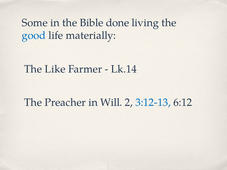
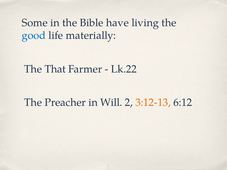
done: done -> have (117, 23)
Like: Like -> That (55, 69)
Lk.14: Lk.14 -> Lk.22 (124, 69)
3:12-13 colour: blue -> orange (153, 102)
